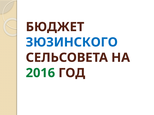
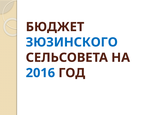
2016 colour: green -> blue (40, 73)
